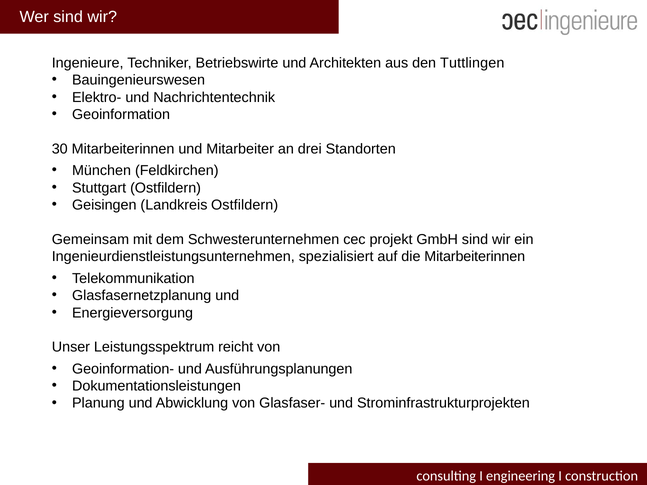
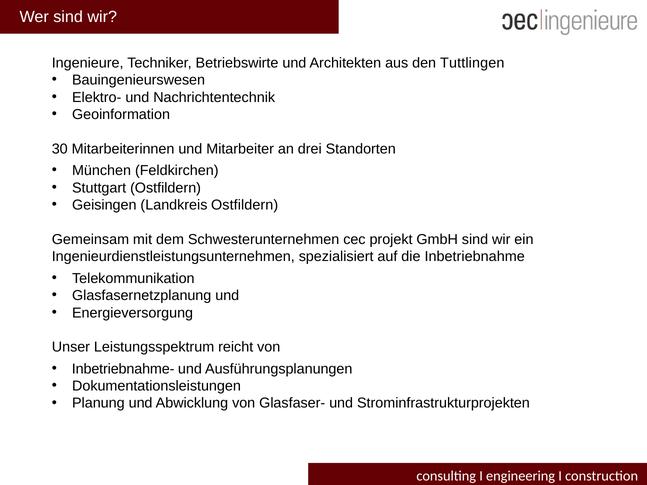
die Mitarbeiterinnen: Mitarbeiterinnen -> Inbetriebnahme (475, 257)
Geoinformation-: Geoinformation- -> Inbetriebnahme- (123, 369)
